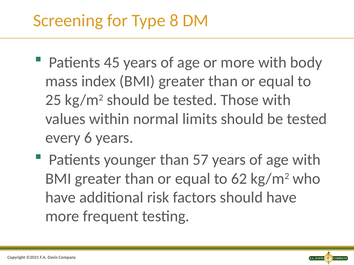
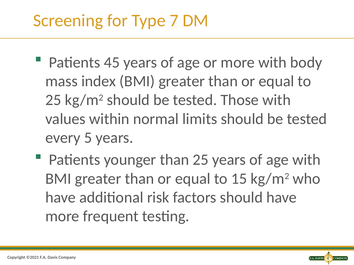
8: 8 -> 7 (174, 21)
6: 6 -> 5 (88, 138)
than 57: 57 -> 25 (201, 160)
62: 62 -> 15 (239, 179)
